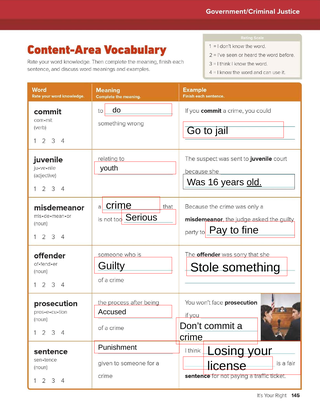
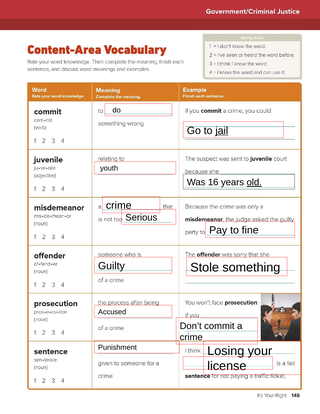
jail underline: none -> present (222, 131)
